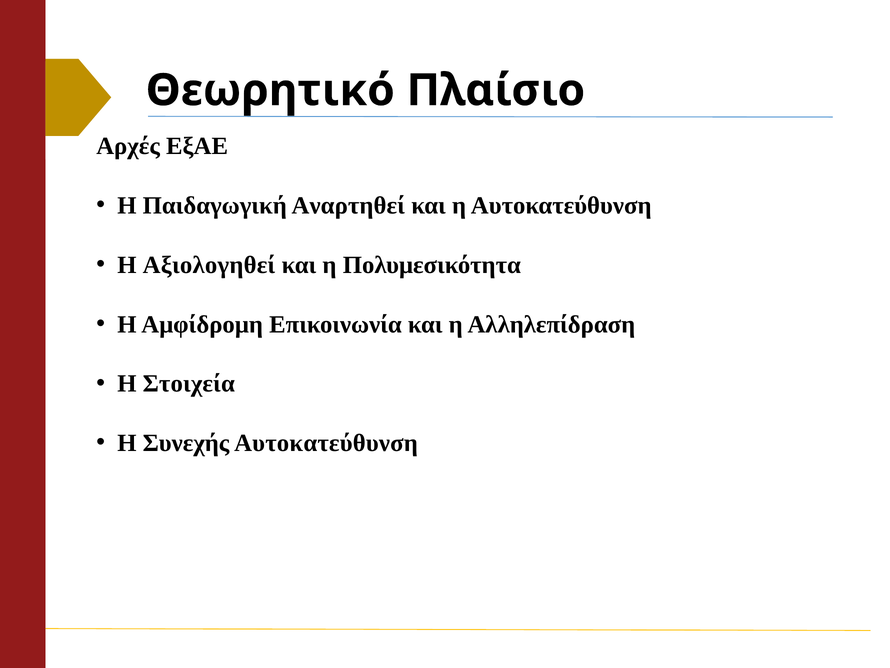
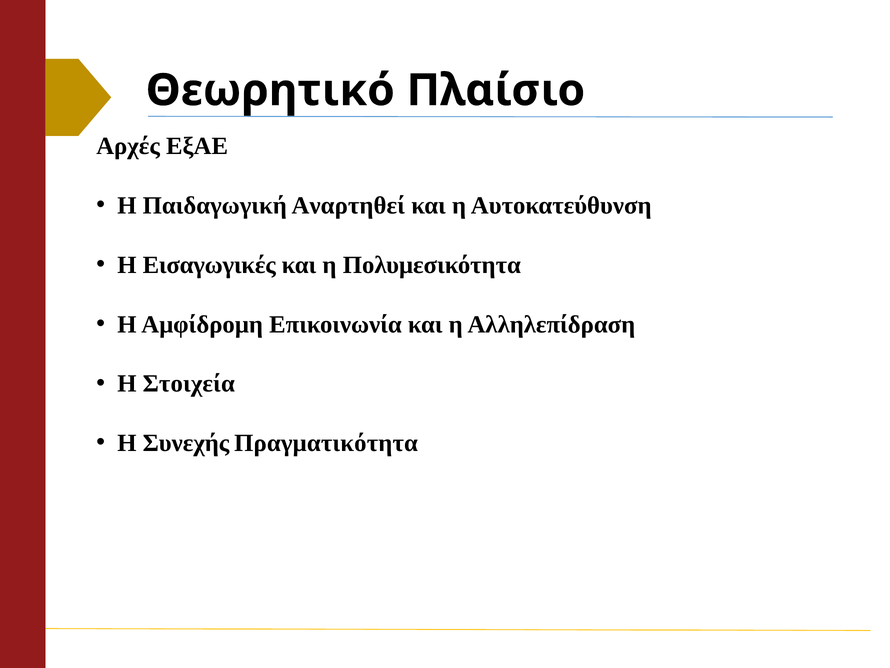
Αξιολογηθεί: Αξιολογηθεί -> Εισαγωγικές (209, 265)
Συνεχής Αυτοκατεύθυνση: Αυτοκατεύθυνση -> Πραγματικότητα (326, 443)
